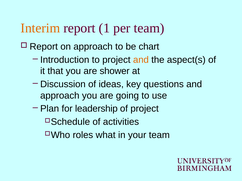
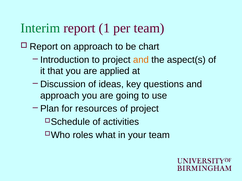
Interim colour: orange -> green (40, 28)
shower: shower -> applied (115, 71)
leadership: leadership -> resources (96, 109)
